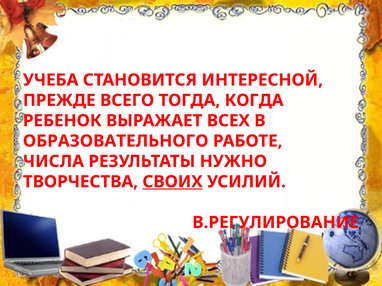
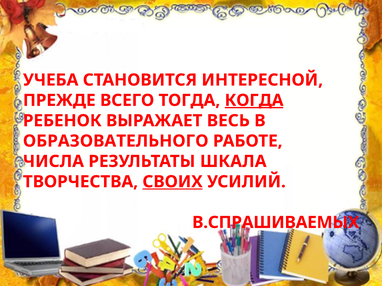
КОГДА underline: none -> present (254, 101)
ВСЕХ: ВСЕХ -> ВЕСЬ (228, 121)
НУЖНО: НУЖНО -> ШКАЛА (233, 162)
В.РЕГУЛИРОВАНИЕ: В.РЕГУЛИРОВАНИЕ -> В.СПРАШИВАЕМЫХ (276, 223)
